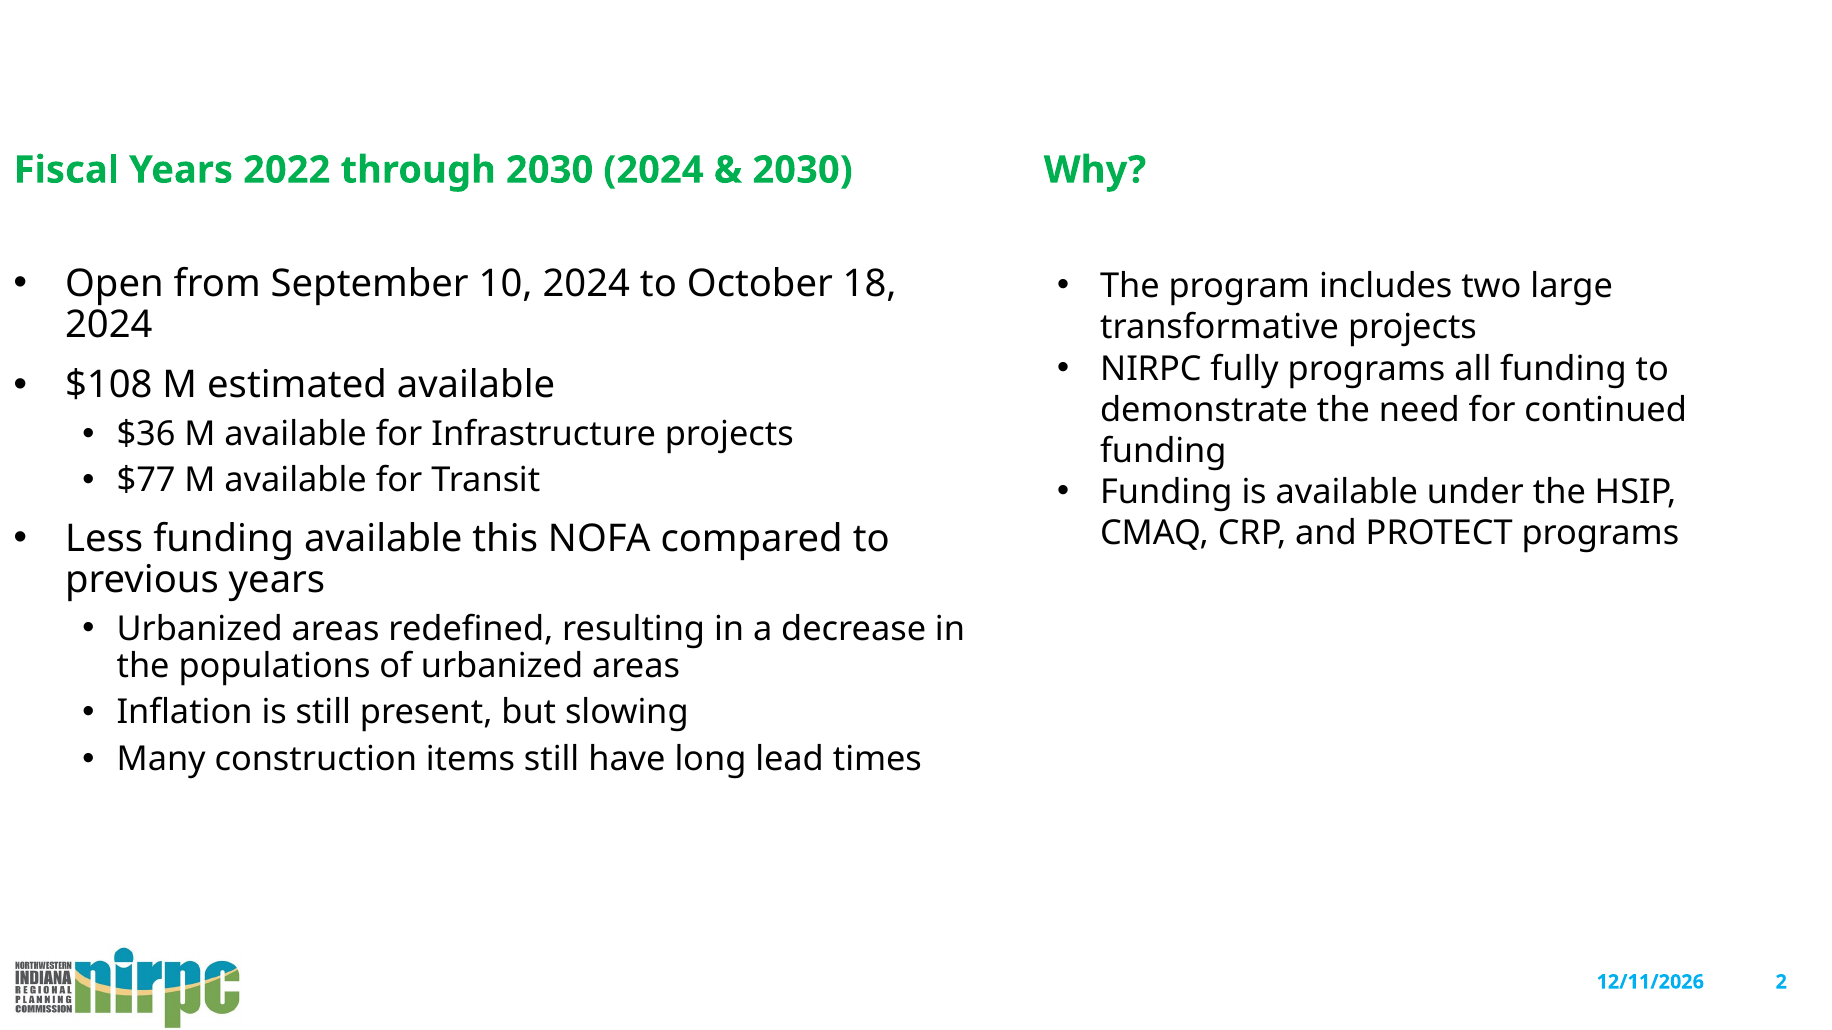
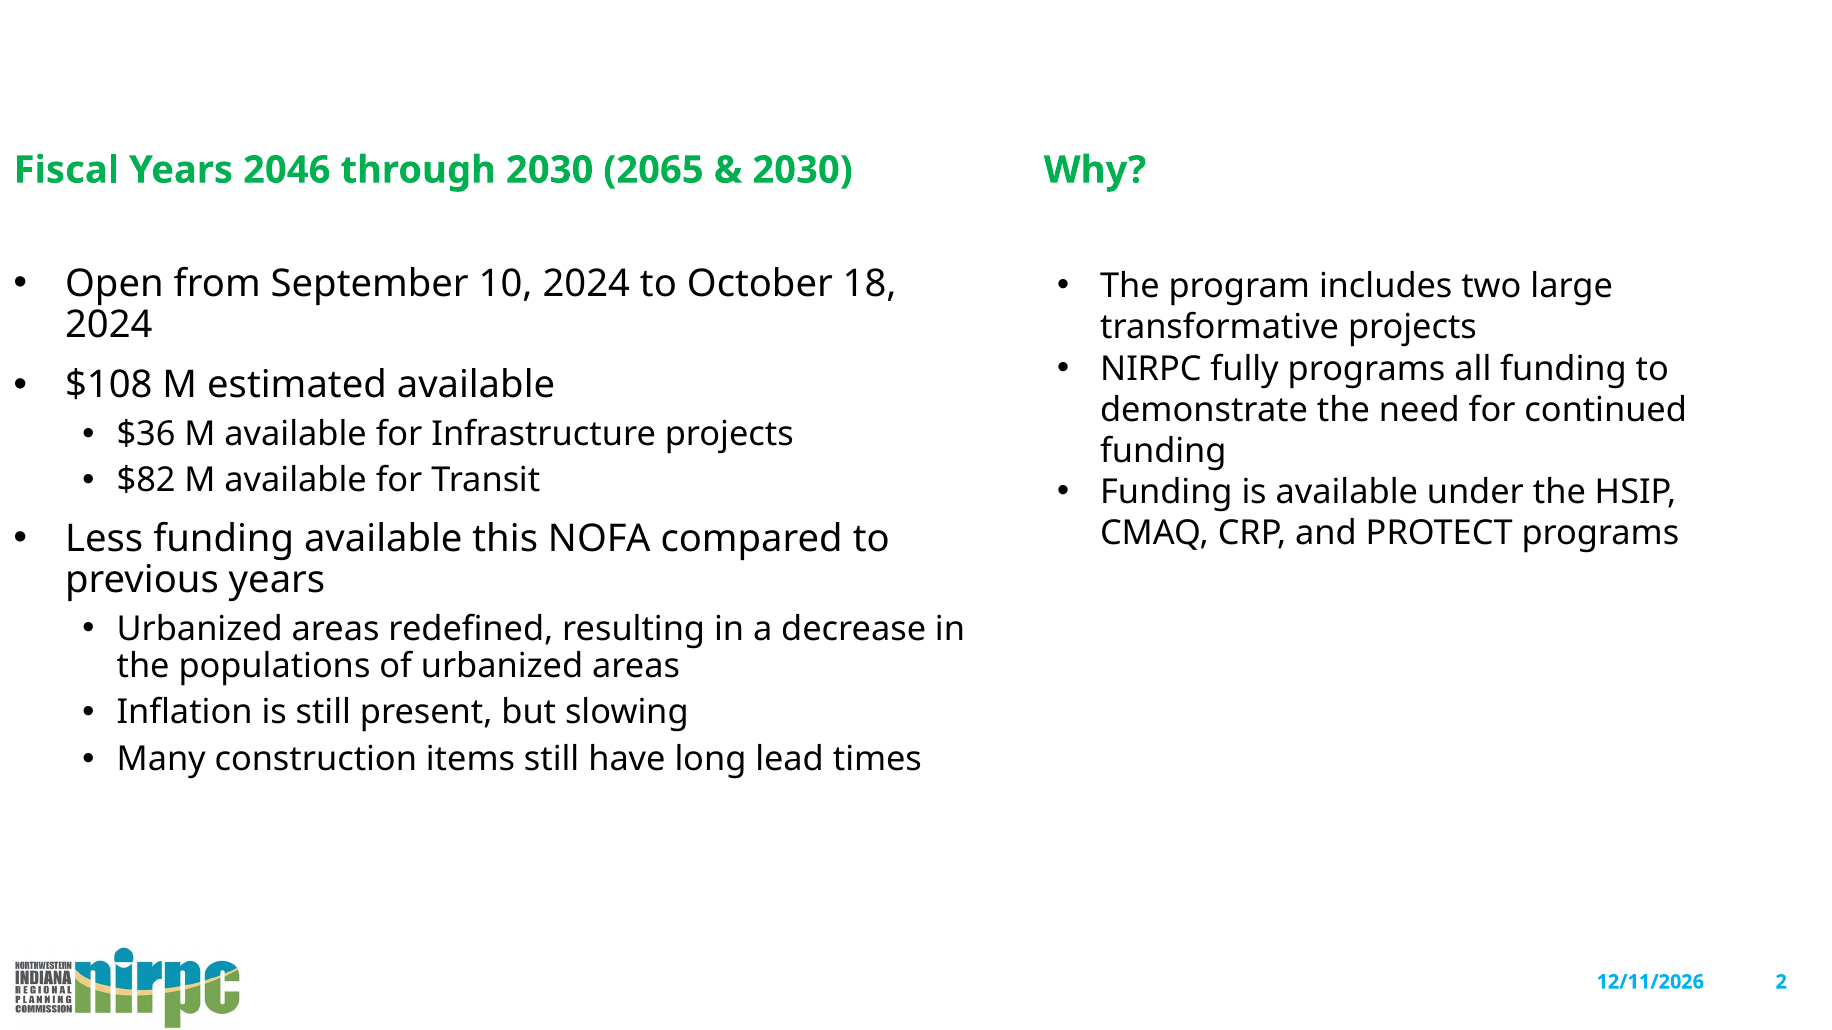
2022: 2022 -> 2046 (287, 170)
2030 2024: 2024 -> 2065 (653, 170)
$77: $77 -> $82 (146, 481)
